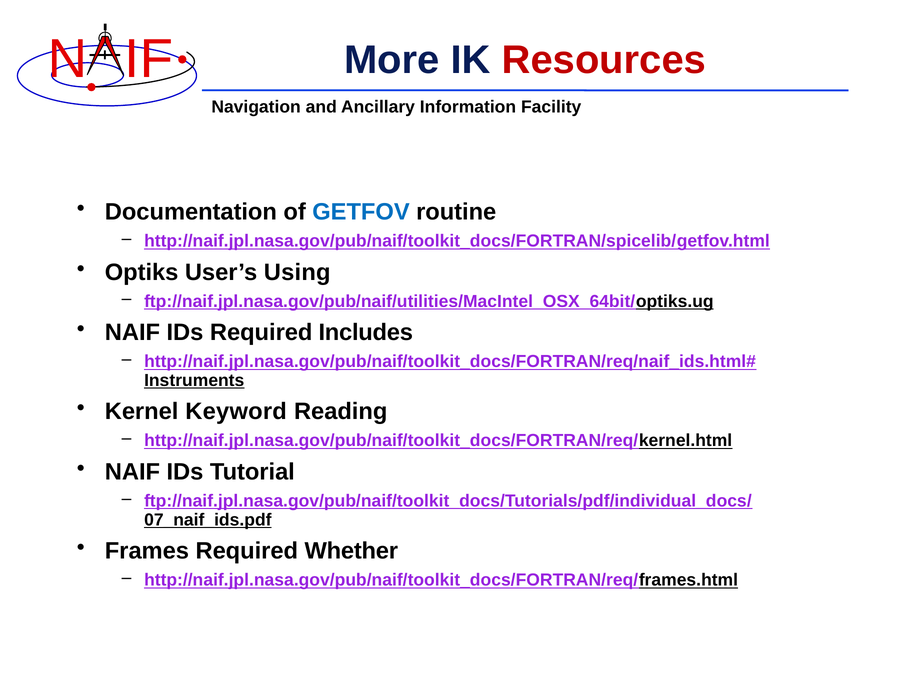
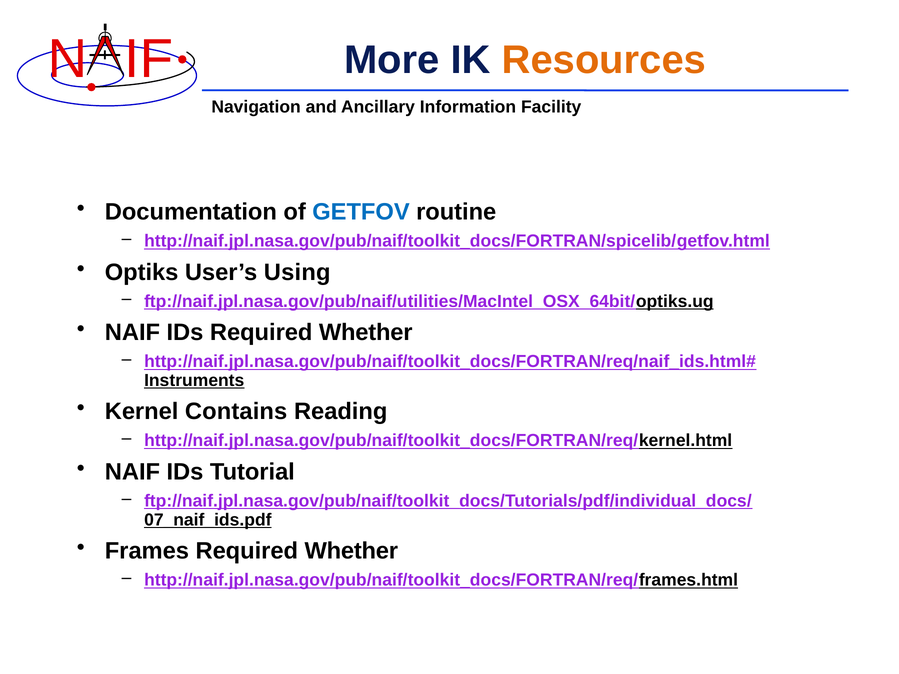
Resources colour: red -> orange (604, 60)
IDs Required Includes: Includes -> Whether (366, 333)
Keyword: Keyword -> Contains (236, 412)
